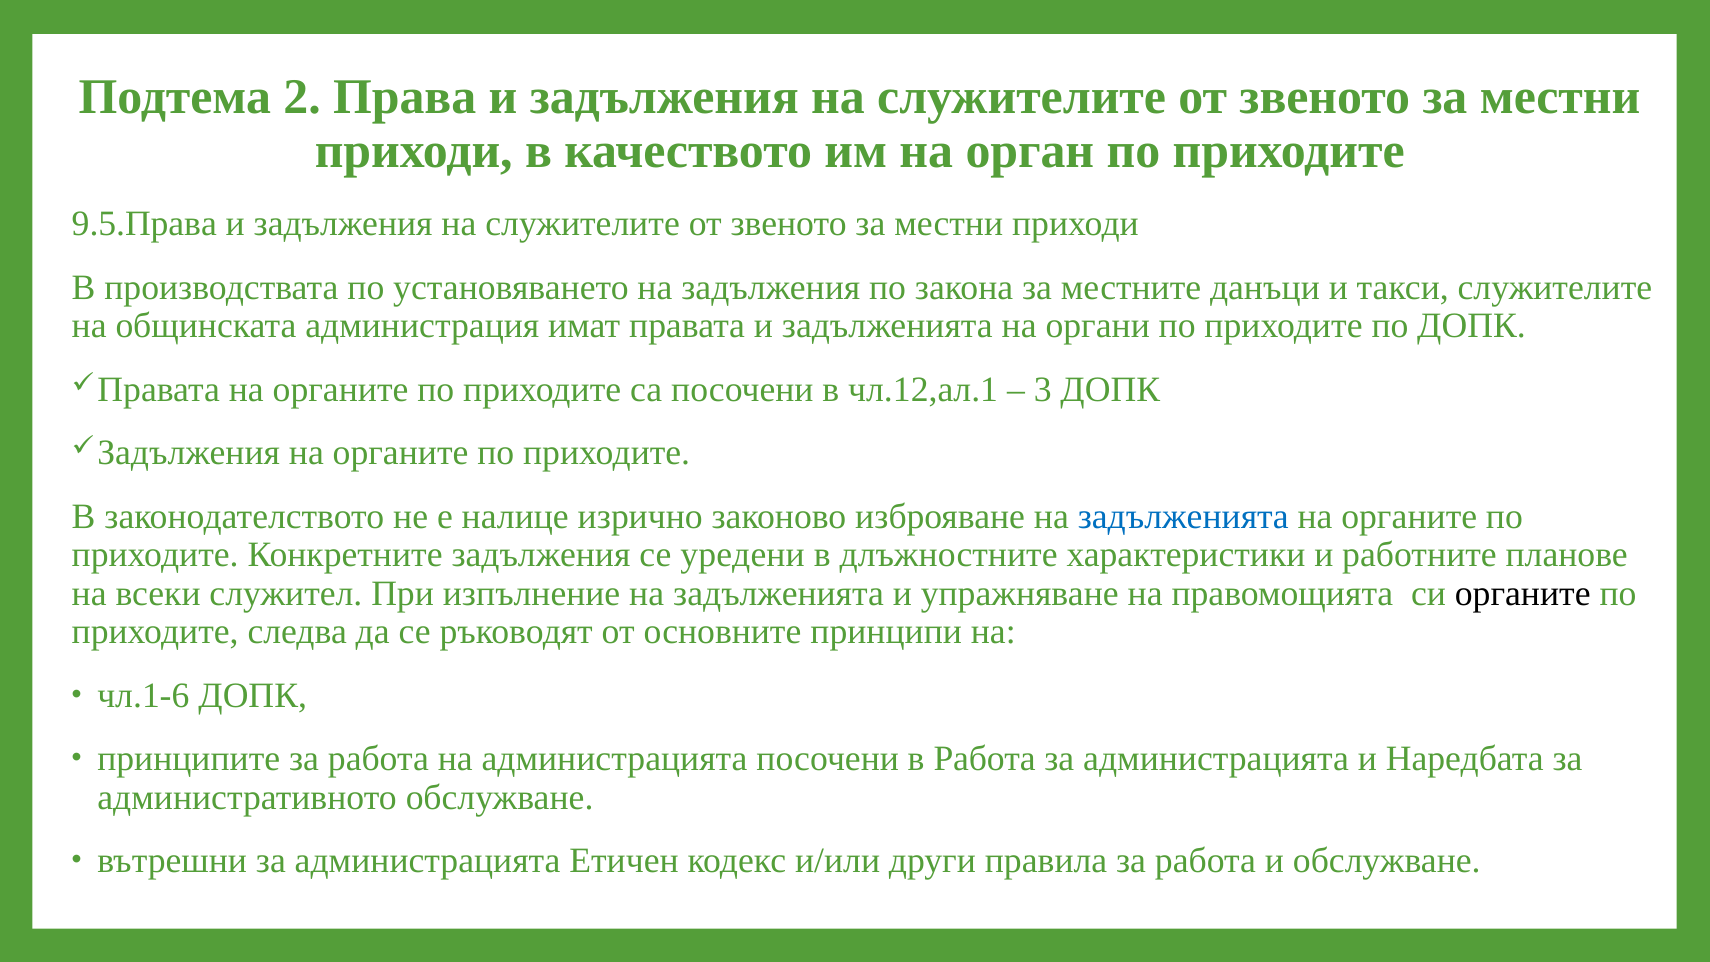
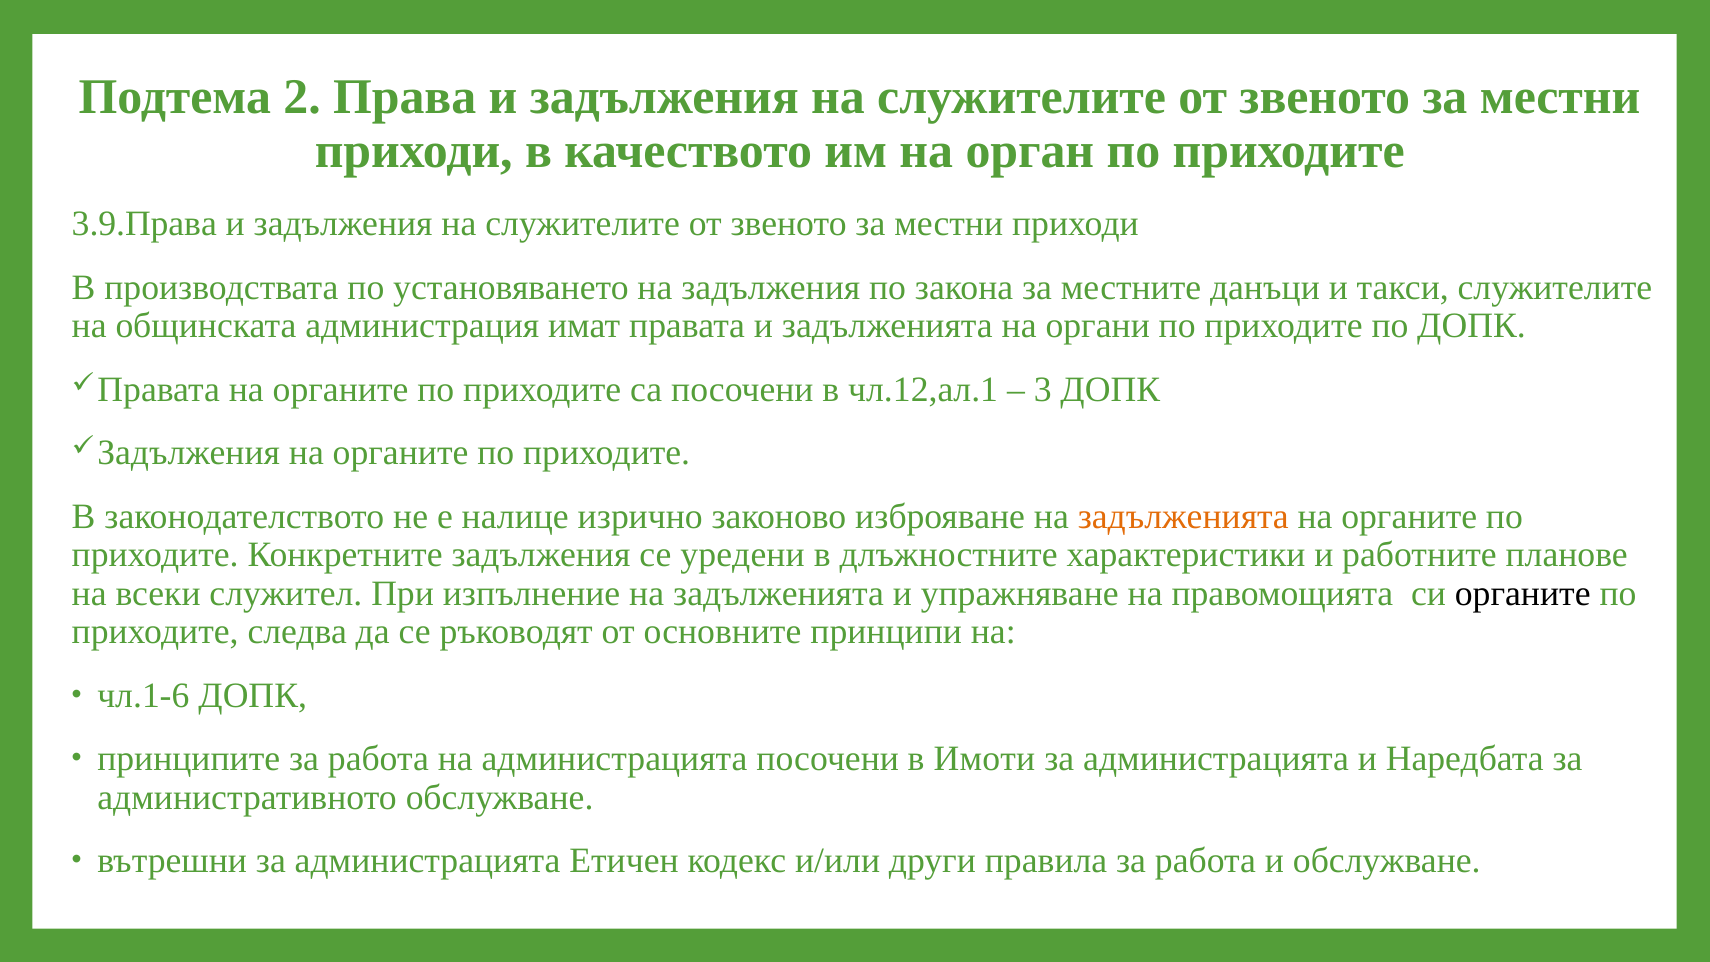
9.5.Права: 9.5.Права -> 3.9.Права (144, 224)
задълженията colour: blue -> orange (1183, 516)
в Работа: Работа -> Имоти (984, 759)
